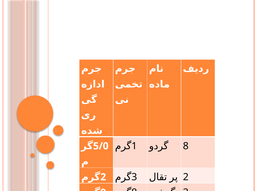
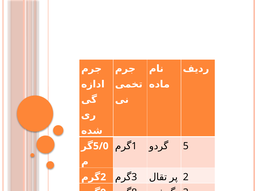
8: 8 -> 5 (186, 146)
